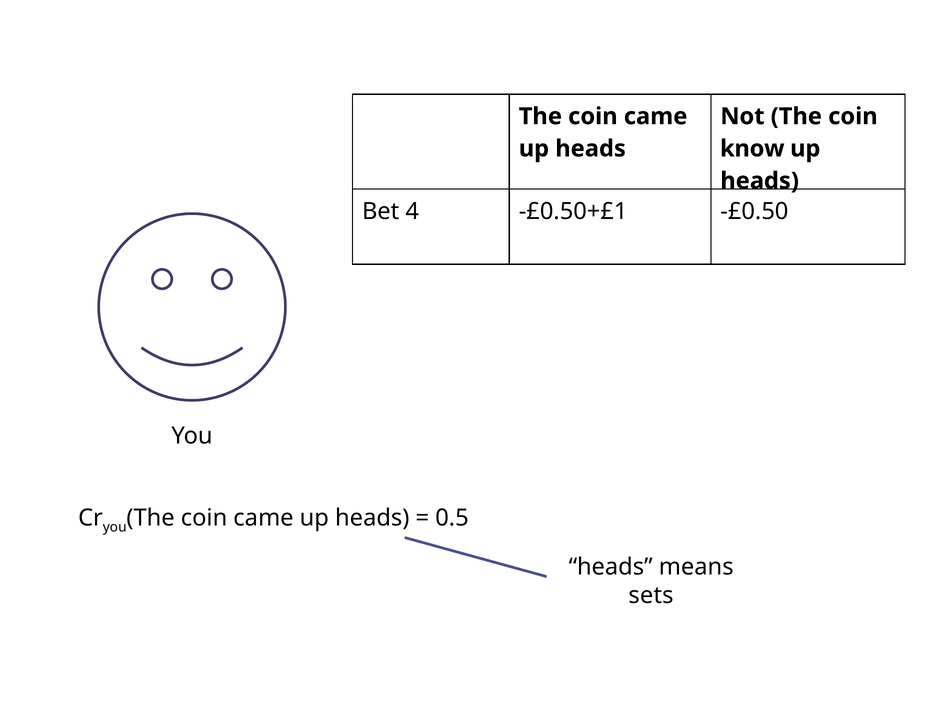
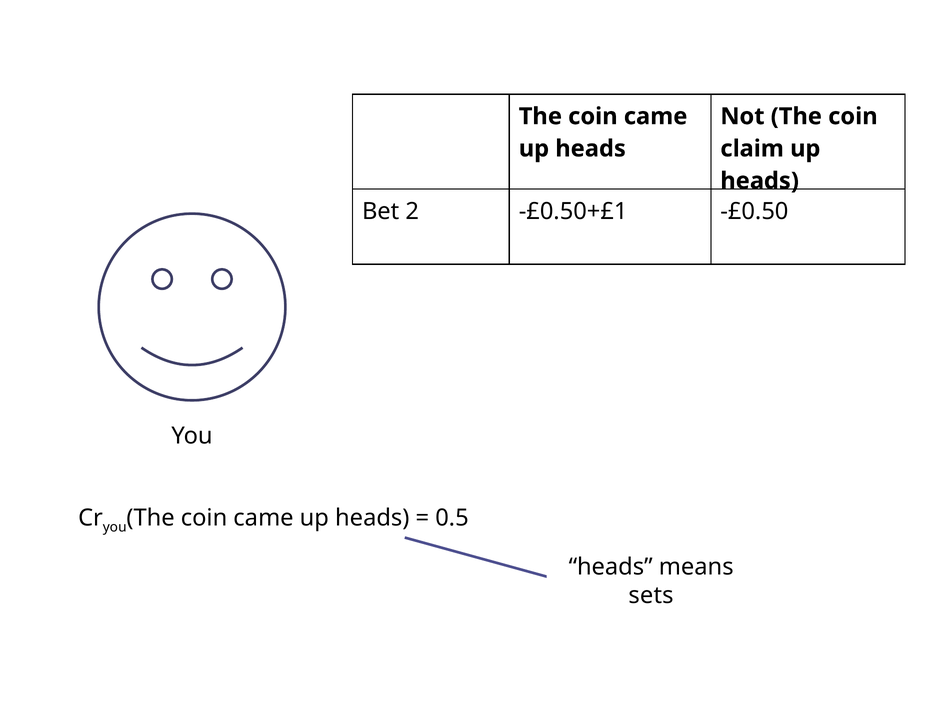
know: know -> claim (752, 149)
4: 4 -> 2 (412, 211)
